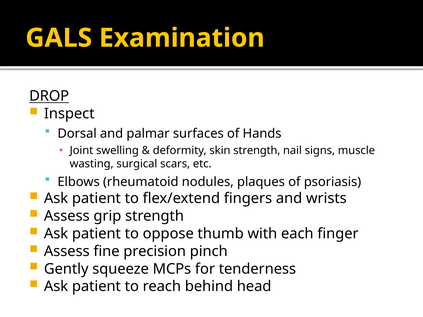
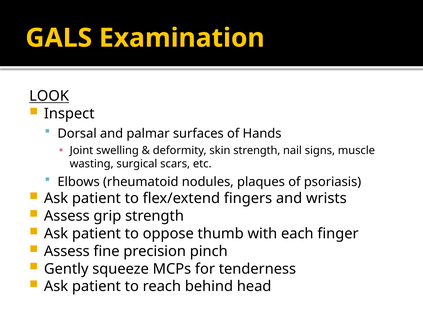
DROP: DROP -> LOOK (49, 96)
